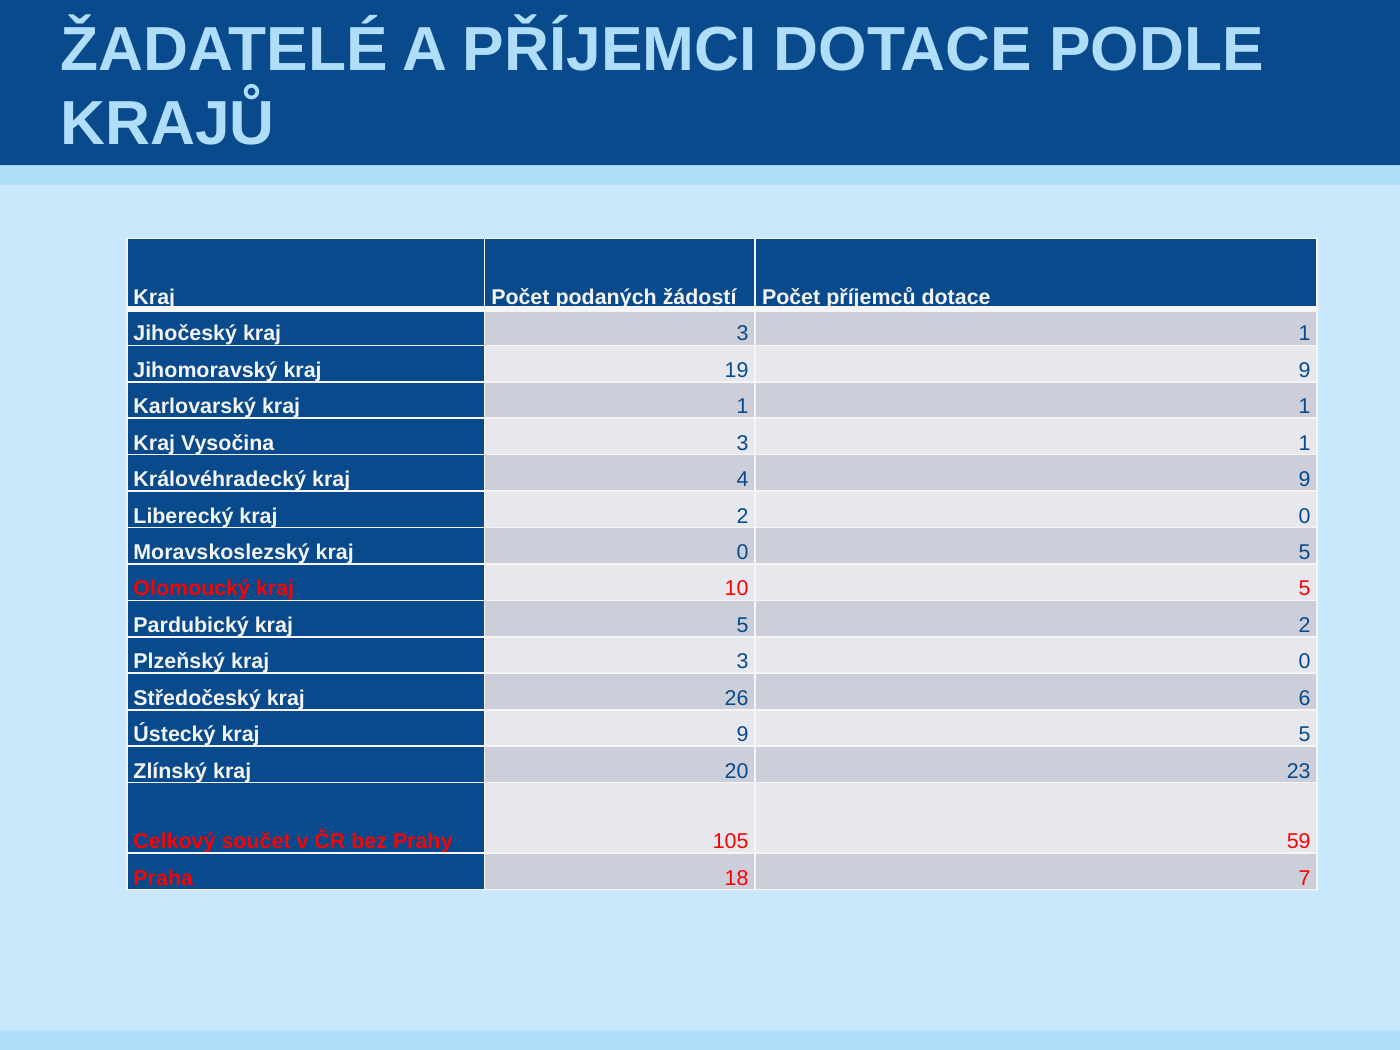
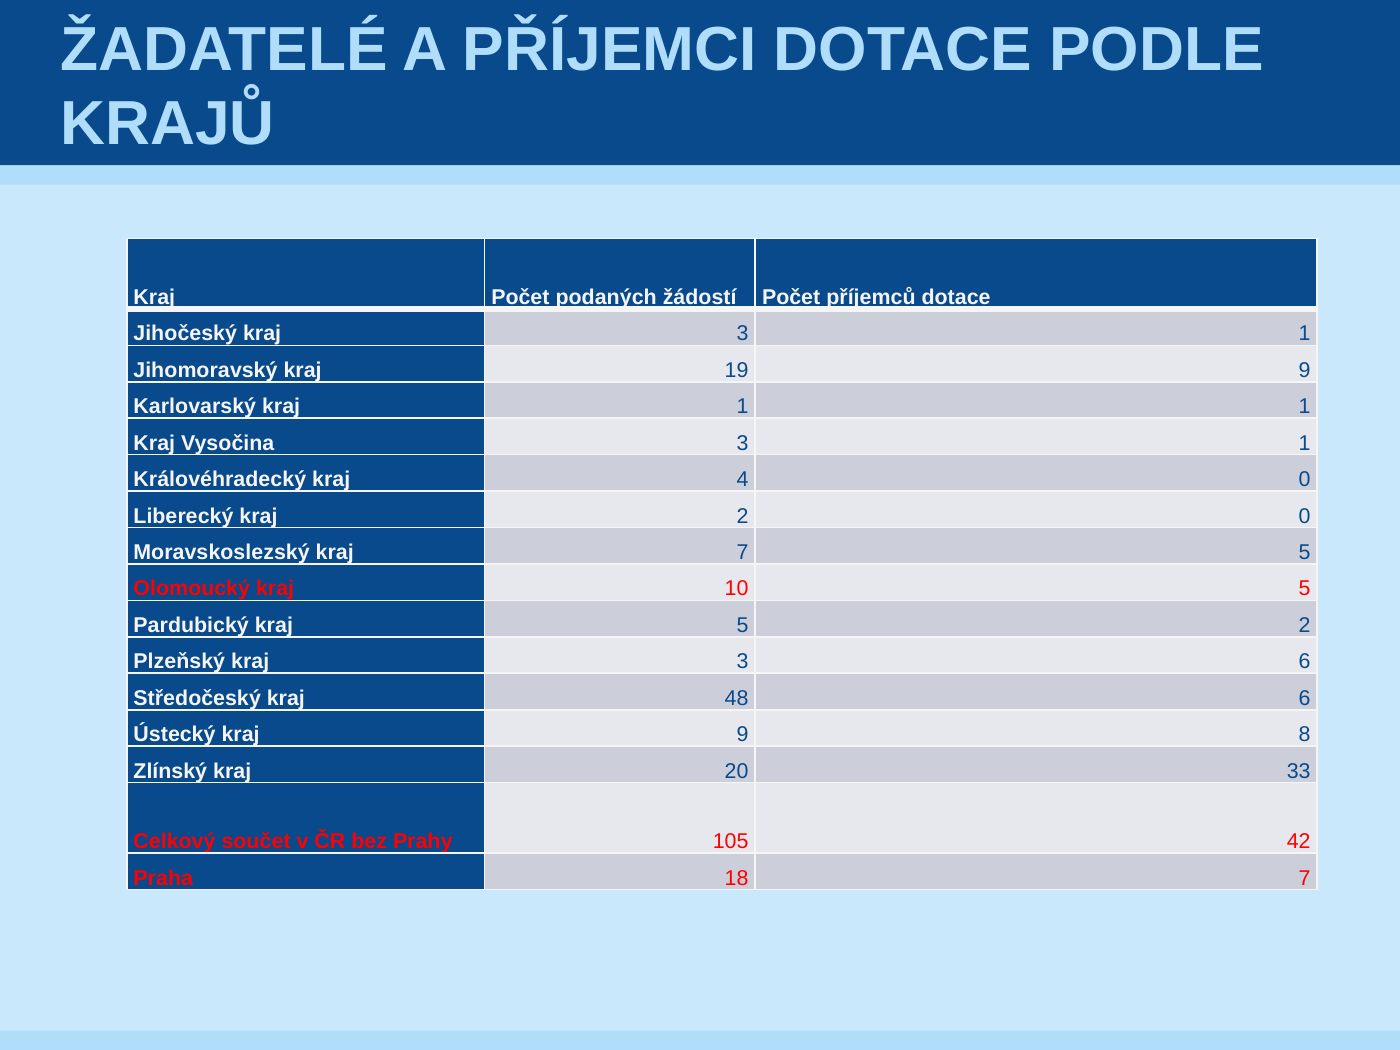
4 9: 9 -> 0 (1305, 480)
kraj 0: 0 -> 7 (743, 552)
3 0: 0 -> 6 (1305, 662)
26: 26 -> 48 (737, 698)
9 5: 5 -> 8 (1305, 735)
23: 23 -> 33 (1299, 771)
59: 59 -> 42 (1299, 842)
